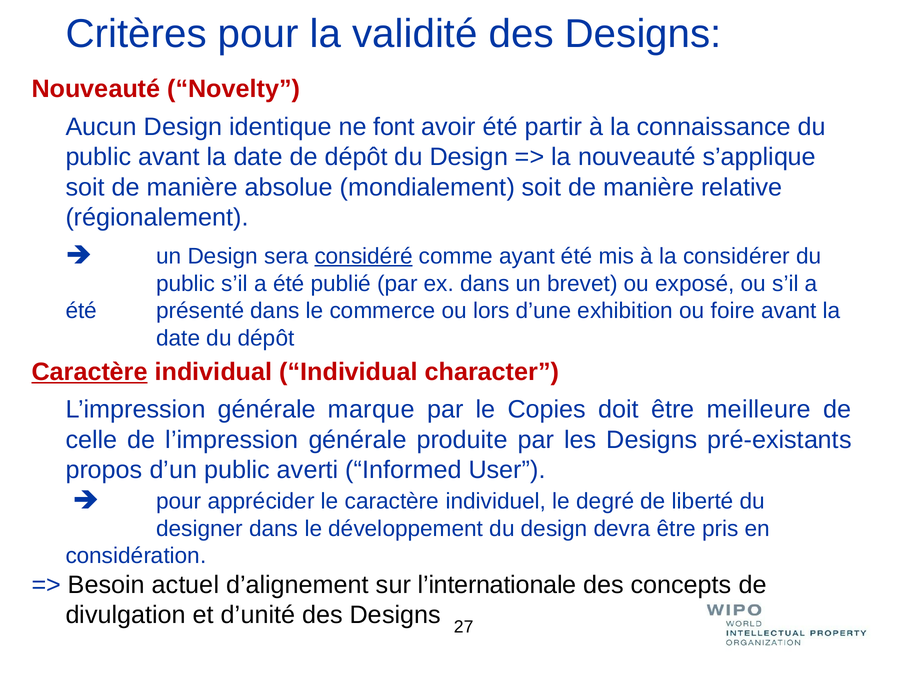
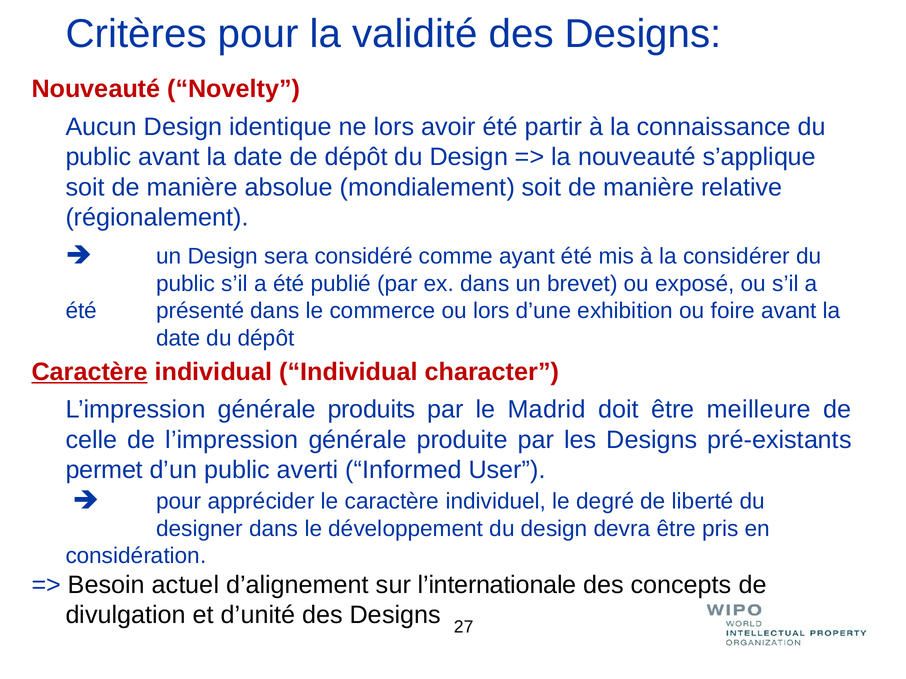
ne font: font -> lors (394, 127)
considéré underline: present -> none (364, 256)
marque: marque -> produits (371, 410)
Copies: Copies -> Madrid (547, 410)
propos: propos -> permet (104, 470)
